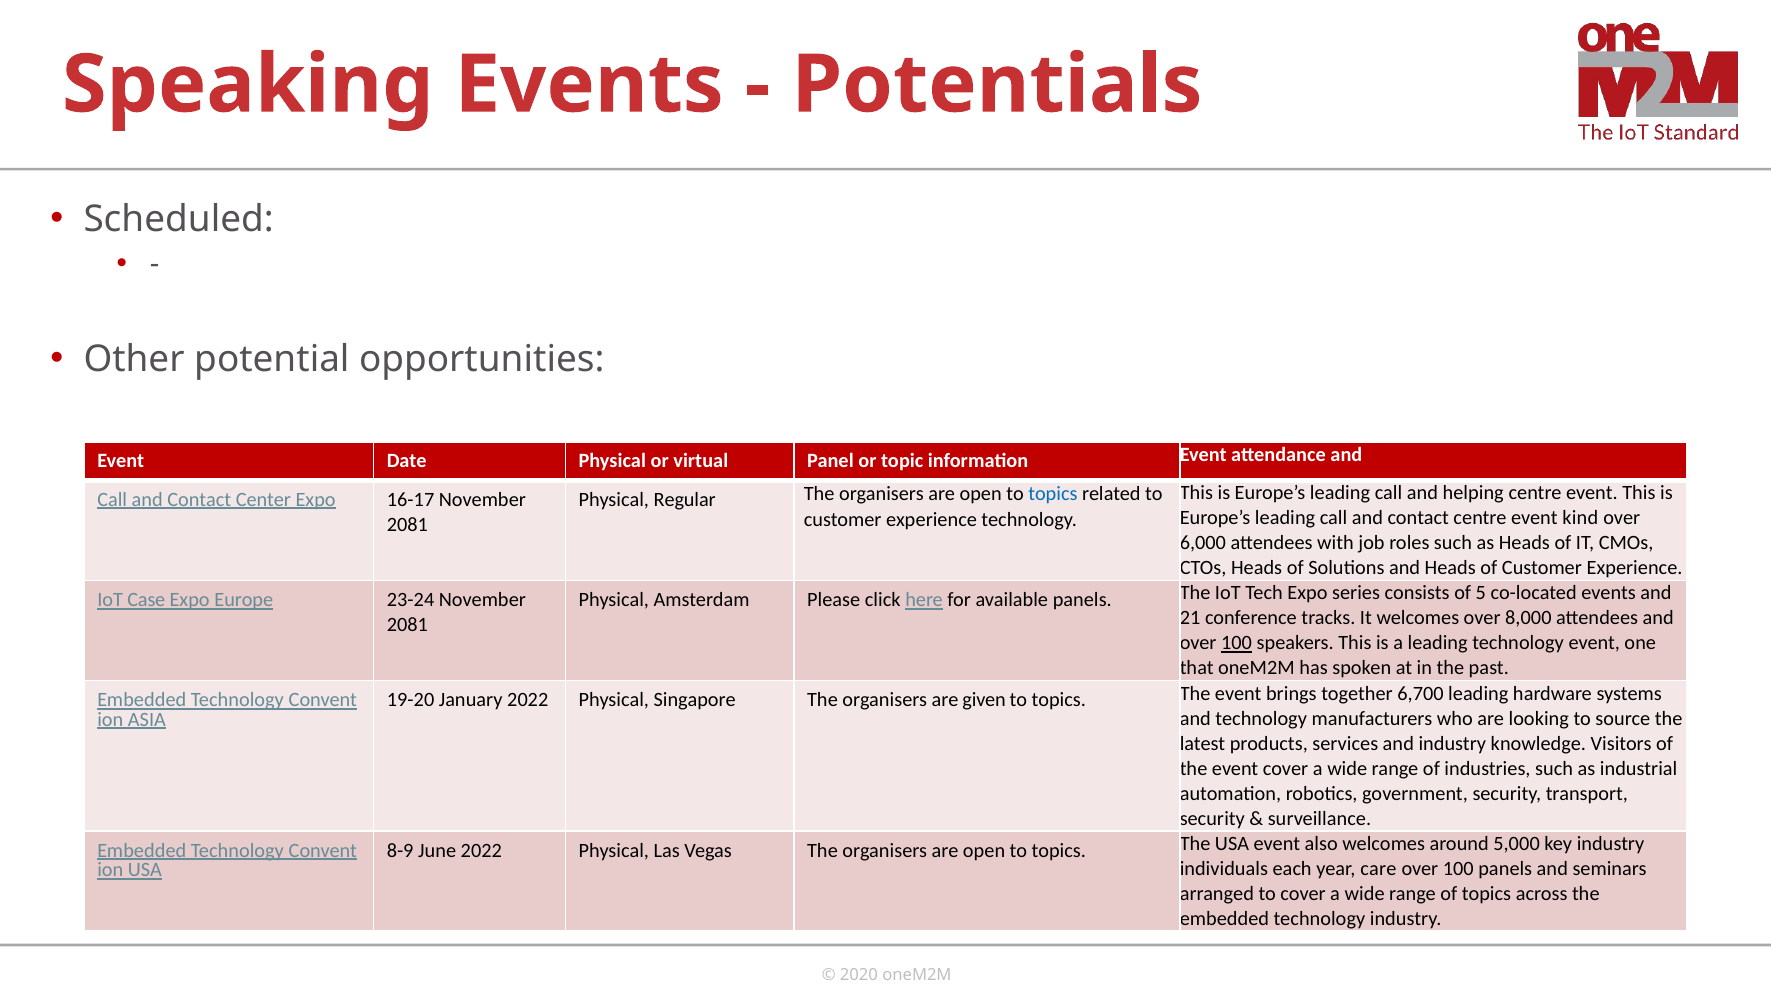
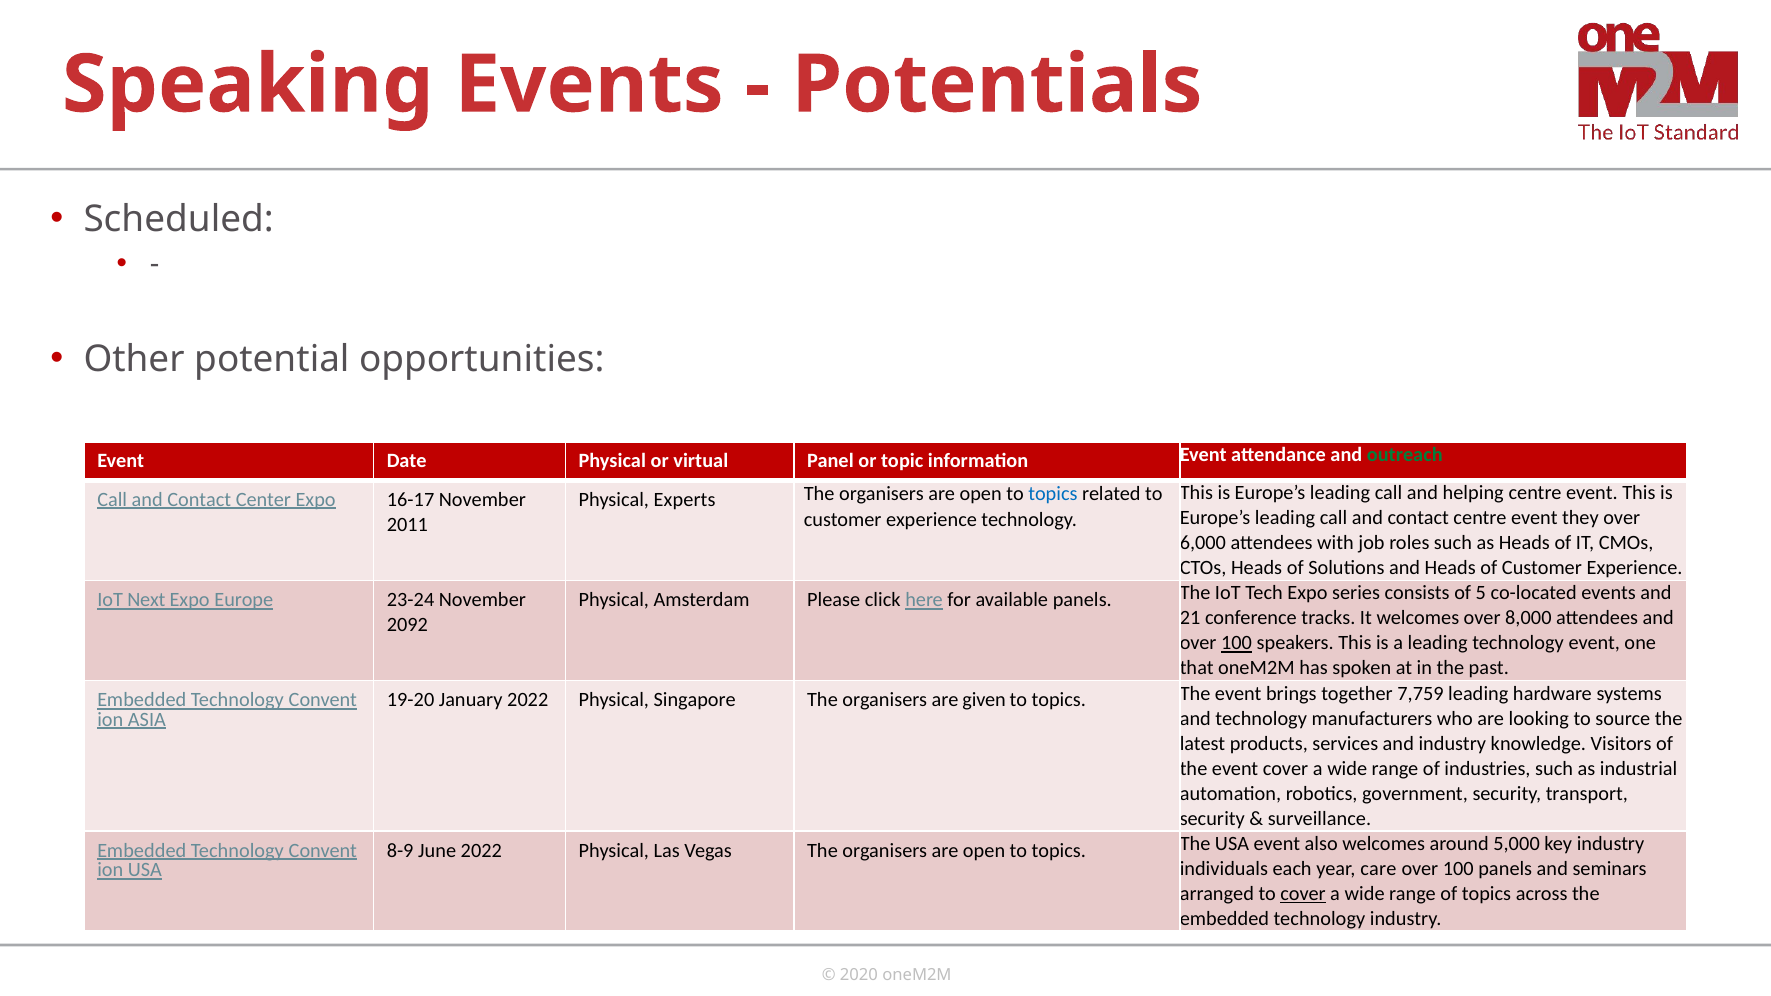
outreach colour: red -> green (1405, 455)
Regular: Regular -> Experts (685, 500)
kind: kind -> they (1580, 518)
2081: 2081 -> 2011 (407, 525)
Case: Case -> Next (146, 600)
2081: 2081 -> 2092 (407, 625)
6,700: 6,700 -> 7,759 (1421, 694)
cover underline: none -> present (1303, 894)
